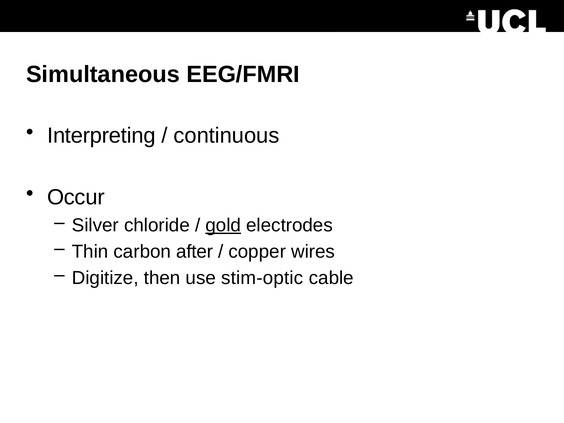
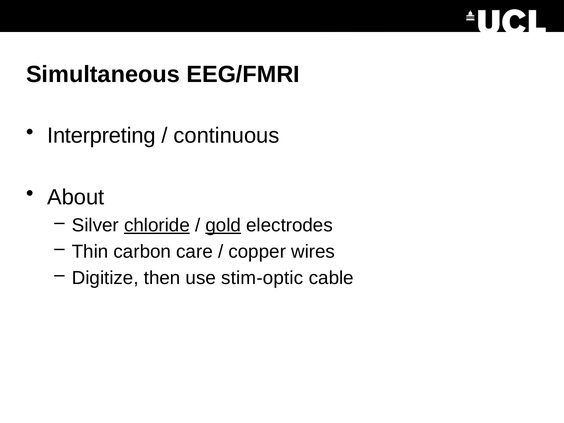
Occur: Occur -> About (76, 197)
chloride underline: none -> present (157, 225)
after: after -> care (195, 252)
